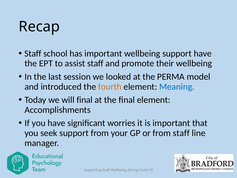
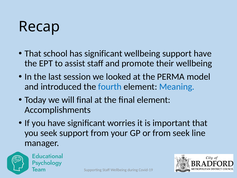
Staff: Staff -> That (33, 53)
has important: important -> significant (103, 53)
fourth colour: orange -> blue (110, 87)
from staff: staff -> seek (181, 133)
